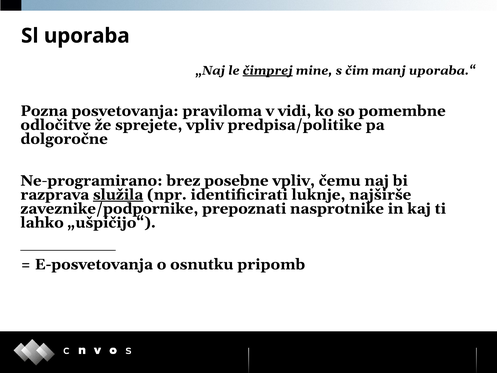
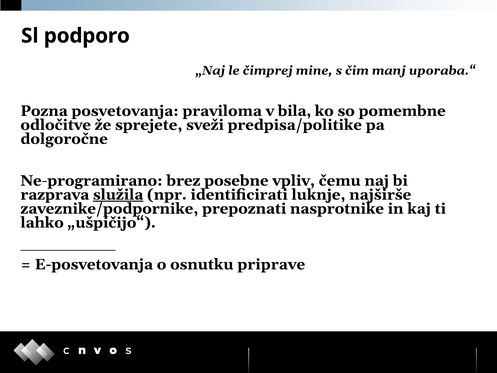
uporaba: uporaba -> podporo (87, 36)
čimprej underline: present -> none (268, 70)
vidi: vidi -> bila (294, 111)
sprejete vpliv: vpliv -> sveži (205, 125)
pripomb: pripomb -> priprave (271, 264)
